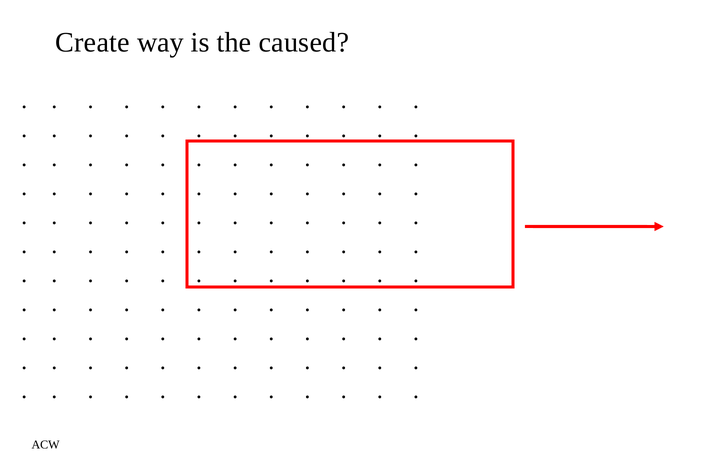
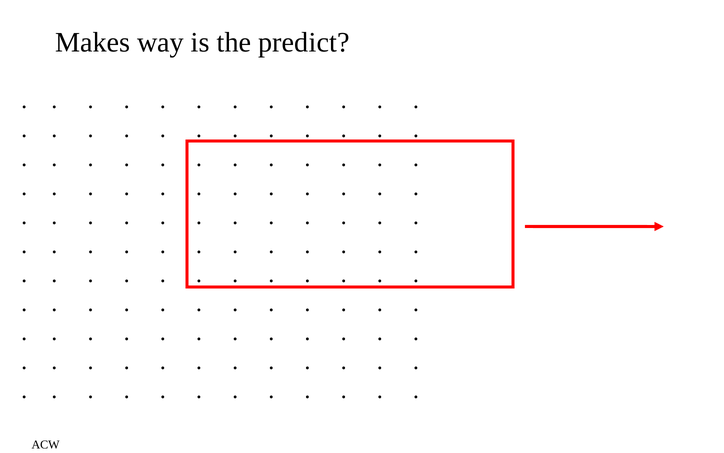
Create: Create -> Makes (93, 43)
caused: caused -> predict (304, 43)
